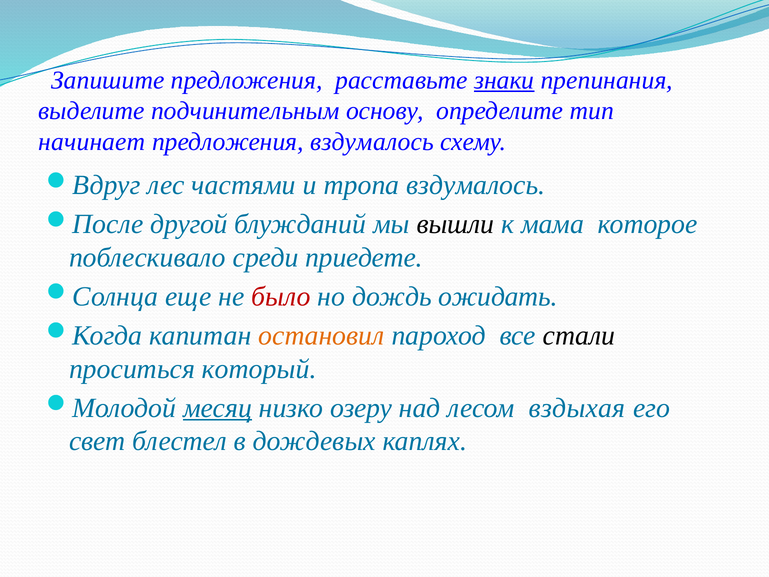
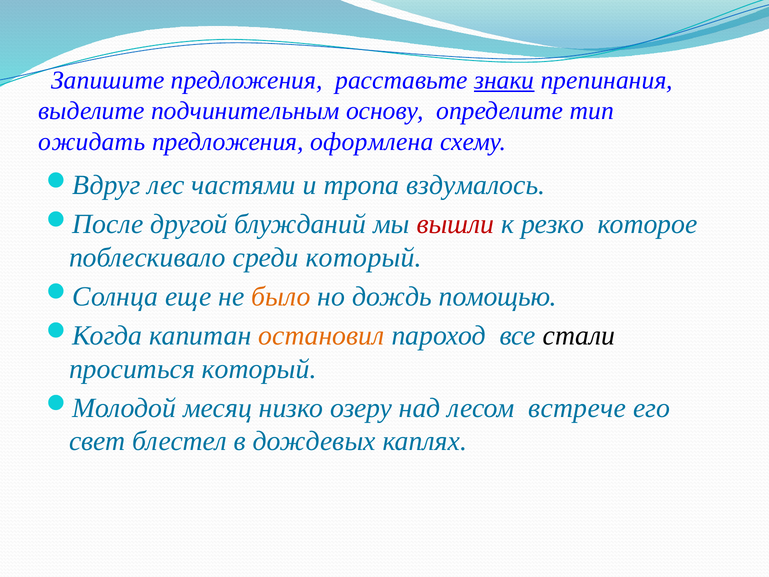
начинает: начинает -> ожидать (92, 142)
предложения вздумалось: вздумалось -> оформлена (372, 142)
вышли colour: black -> red (455, 224)
мама: мама -> резко (553, 224)
среди приедете: приедете -> который (364, 258)
было colour: red -> orange (281, 296)
ожидать: ожидать -> помощью (498, 296)
месяц underline: present -> none (217, 408)
вздыхая: вздыхая -> встрече (577, 408)
